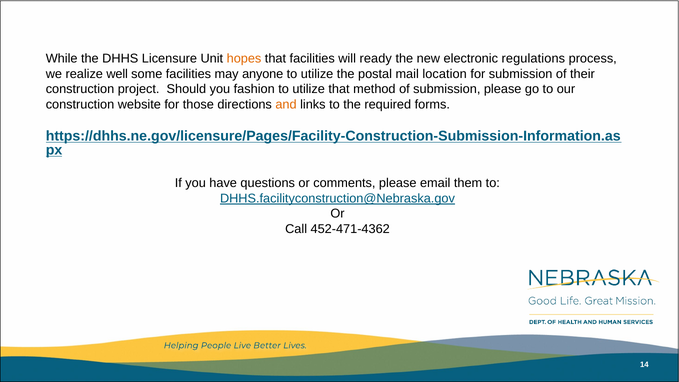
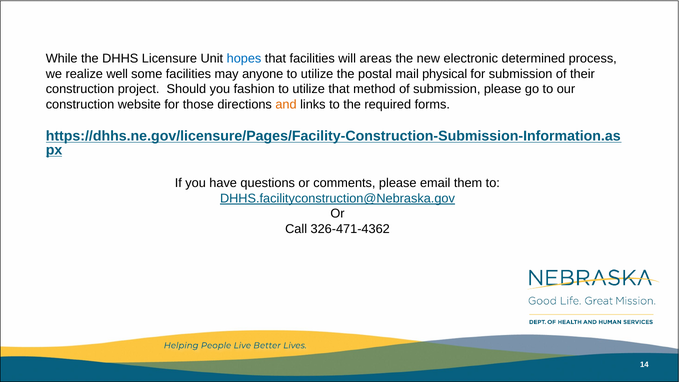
hopes colour: orange -> blue (244, 59)
ready: ready -> areas (376, 59)
regulations: regulations -> determined (533, 59)
location: location -> physical (445, 74)
452-471-4362: 452-471-4362 -> 326-471-4362 (350, 229)
